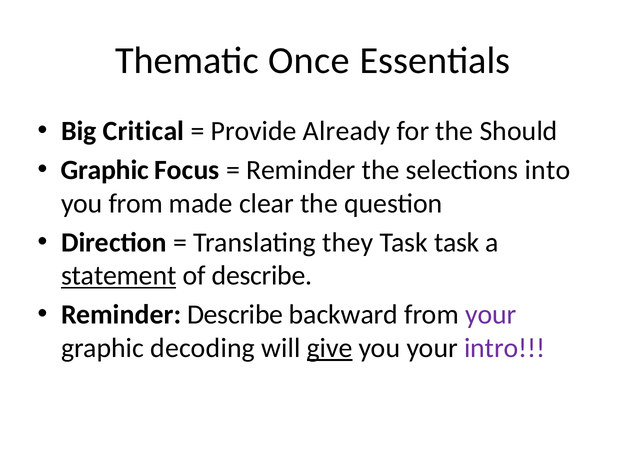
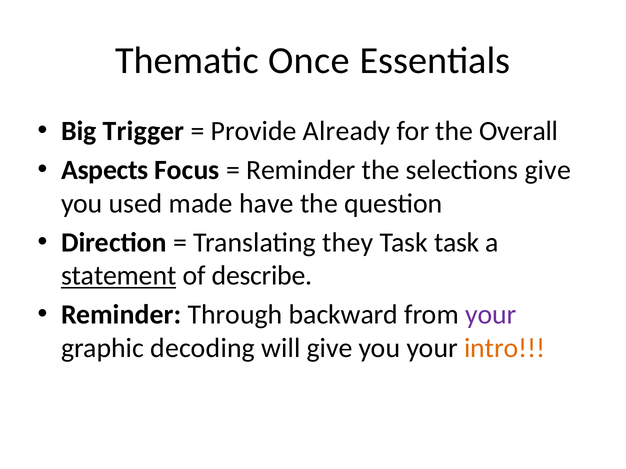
Critical: Critical -> Trigger (144, 131)
Should: Should -> Overall (519, 131)
Graphic: Graphic -> Aspects (105, 170)
selections into: into -> give (548, 170)
you from: from -> used (136, 204)
clear: clear -> have (266, 204)
Reminder Describe: Describe -> Through (235, 315)
give underline: present -> none (330, 348)
intro colour: purple -> orange (505, 348)
